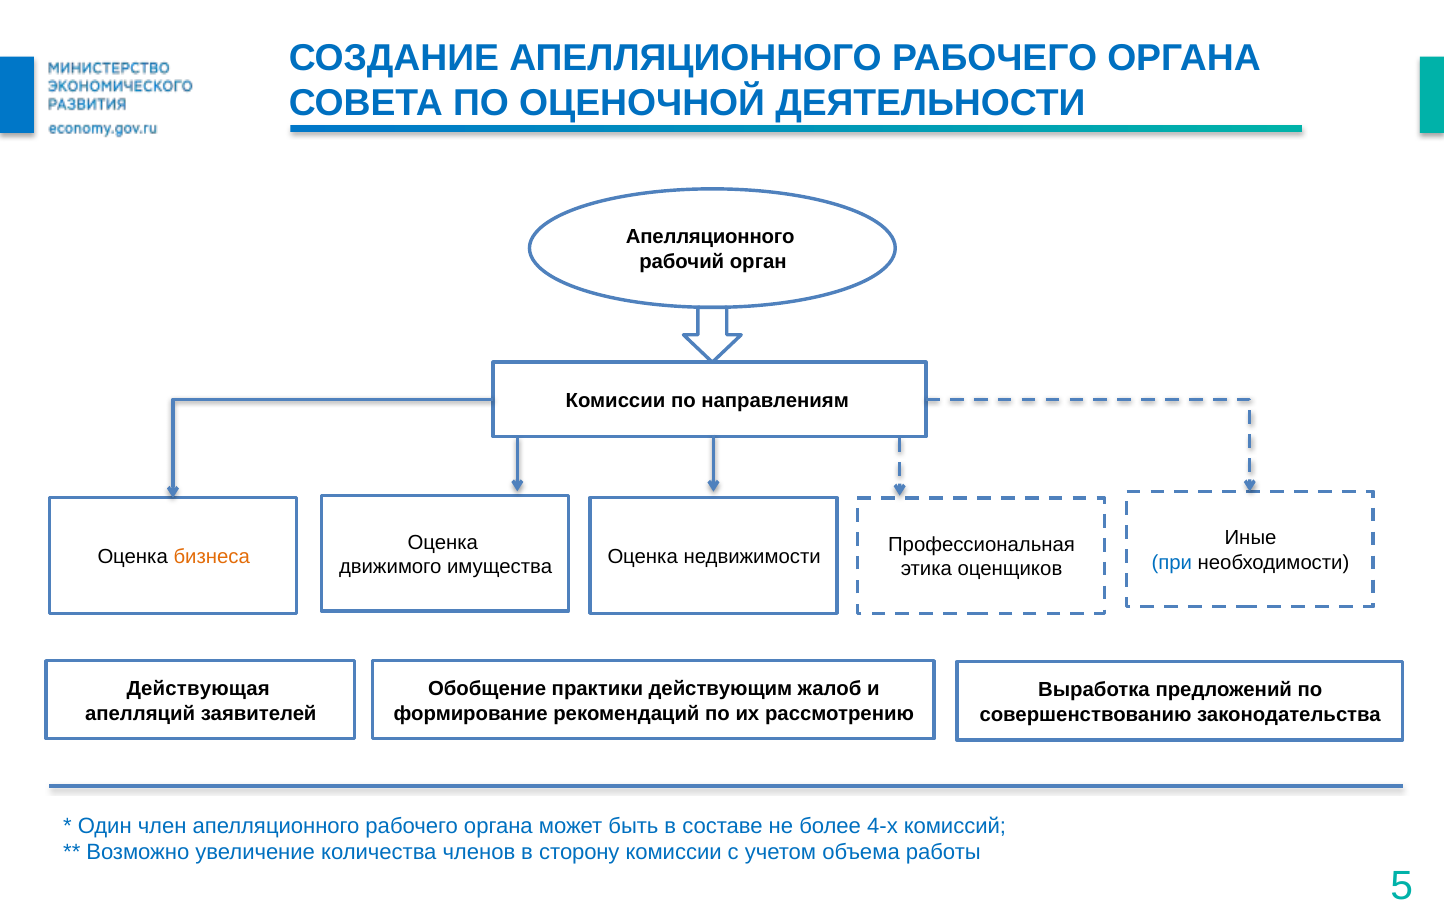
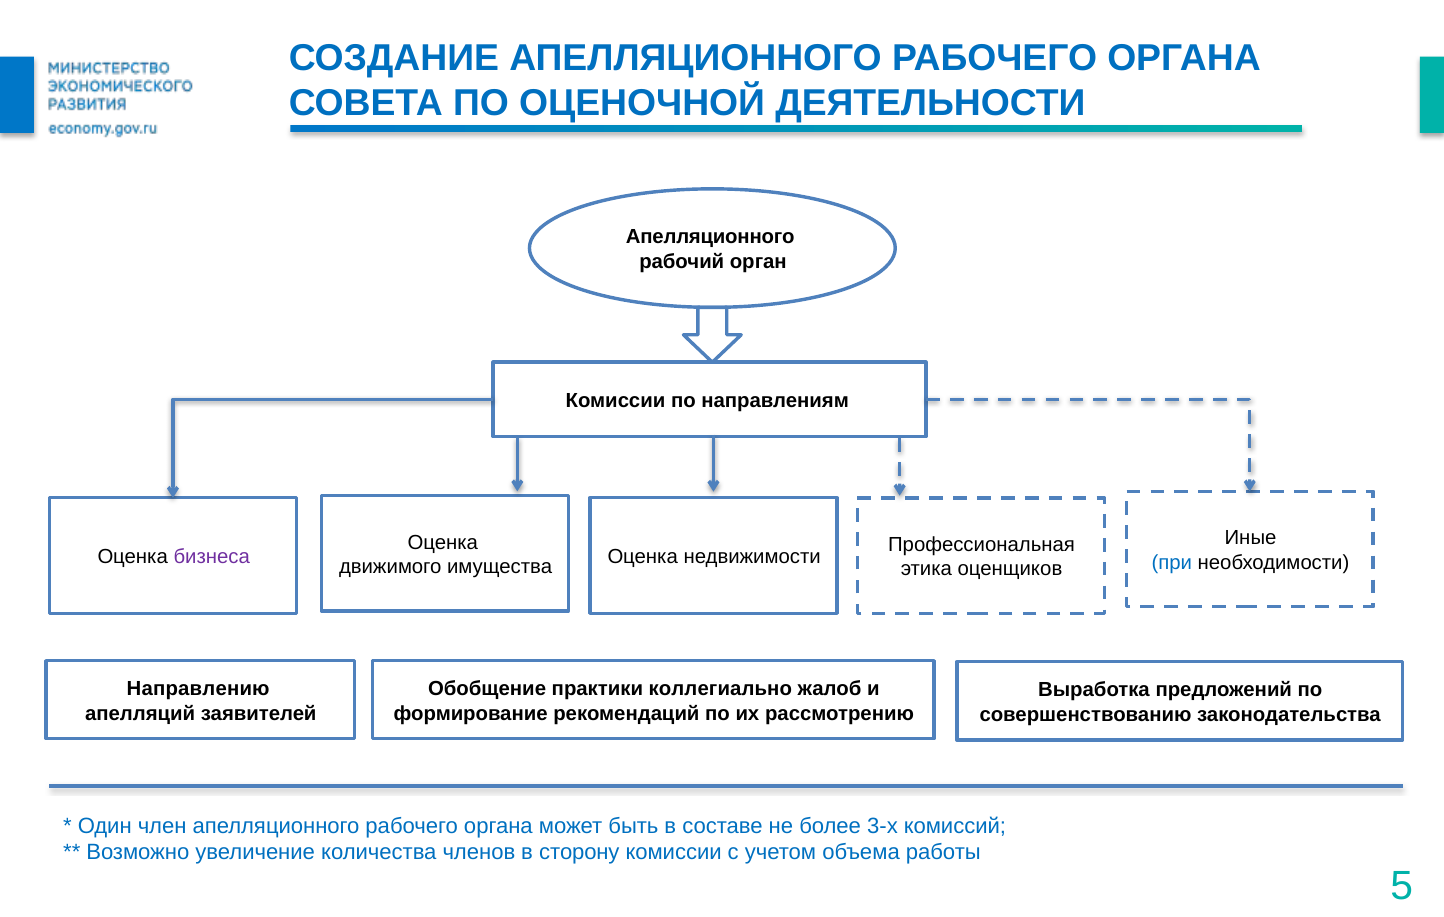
бизнеса colour: orange -> purple (212, 557)
Действующая: Действующая -> Направлению (198, 689)
действующим: действующим -> коллегиально (720, 689)
4-х: 4-х -> 3-х (882, 826)
